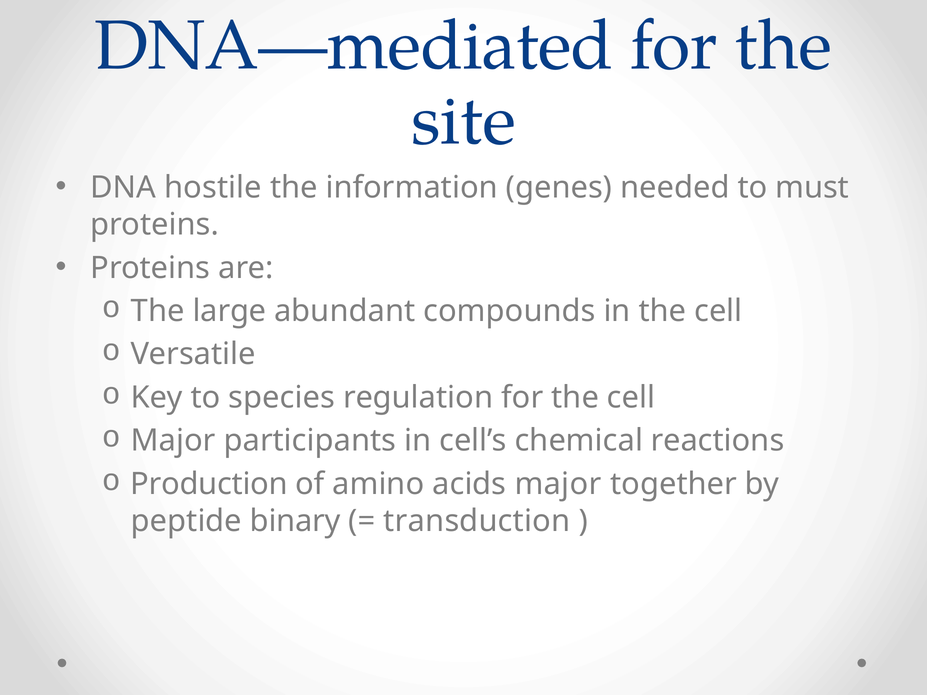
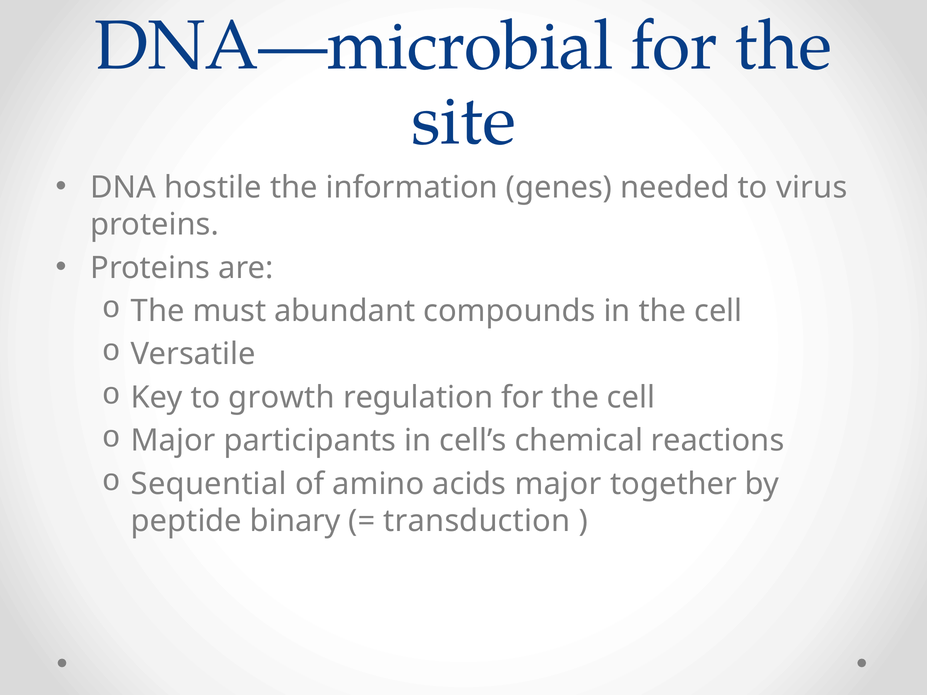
DNA—mediated: DNA—mediated -> DNA—microbial (354, 46)
must: must -> virus (812, 188)
large: large -> must (229, 311)
species: species -> growth (282, 398)
Production: Production -> Sequential (209, 484)
